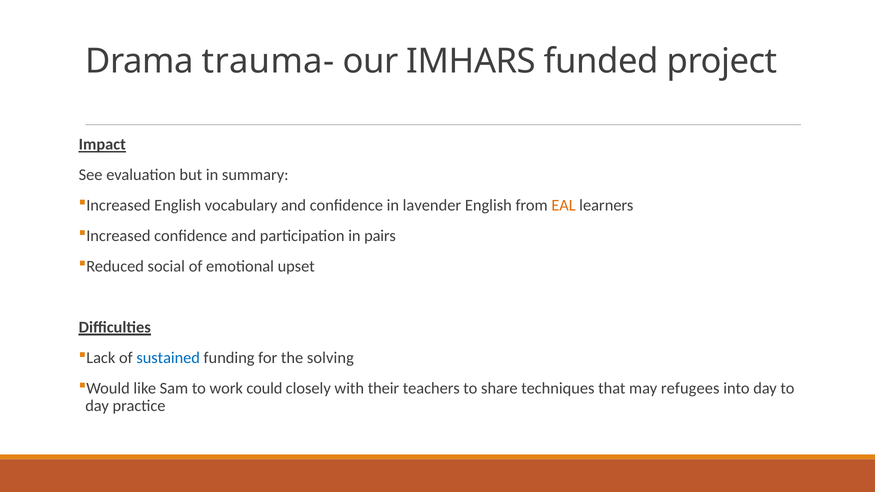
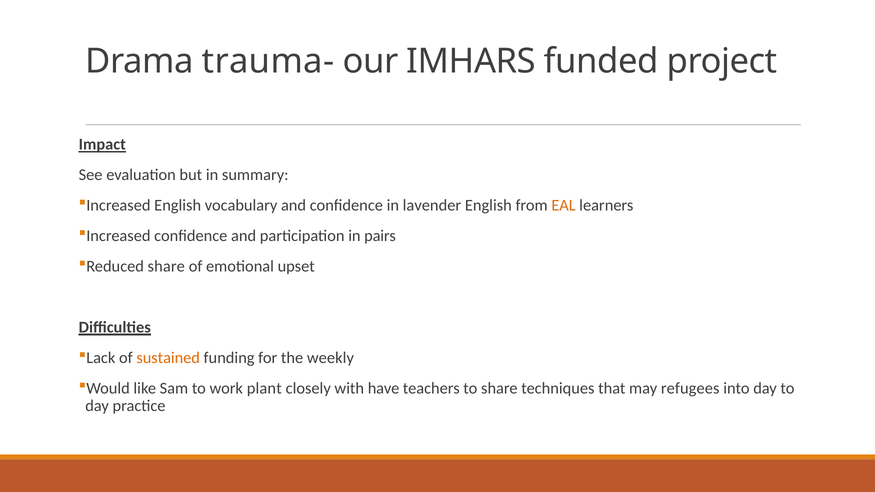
social: social -> share (166, 266)
sustained colour: blue -> orange (168, 358)
solving: solving -> weekly (330, 358)
could: could -> plant (264, 388)
their: their -> have (384, 388)
